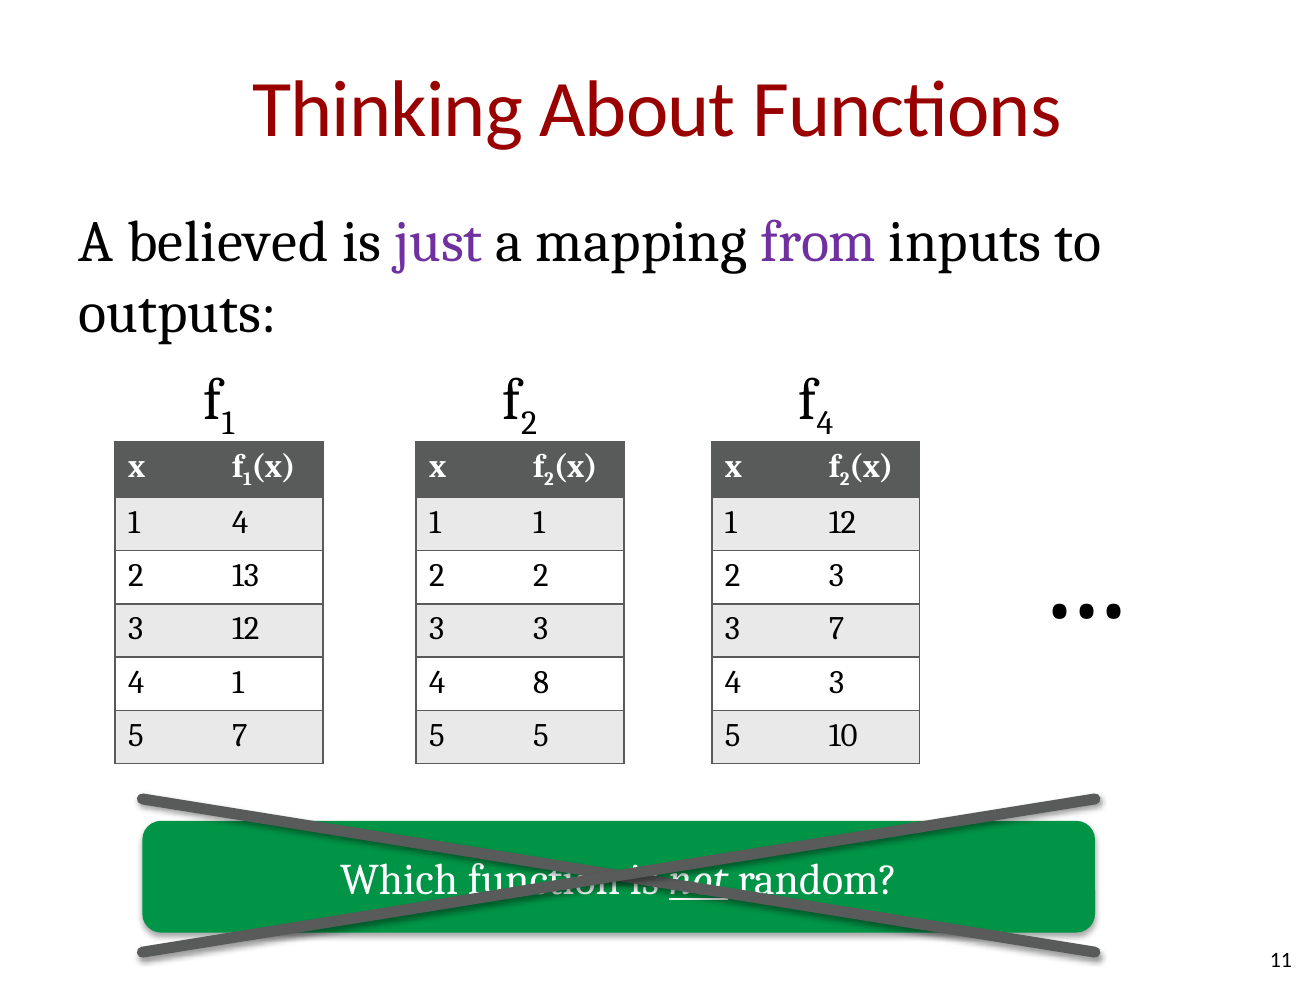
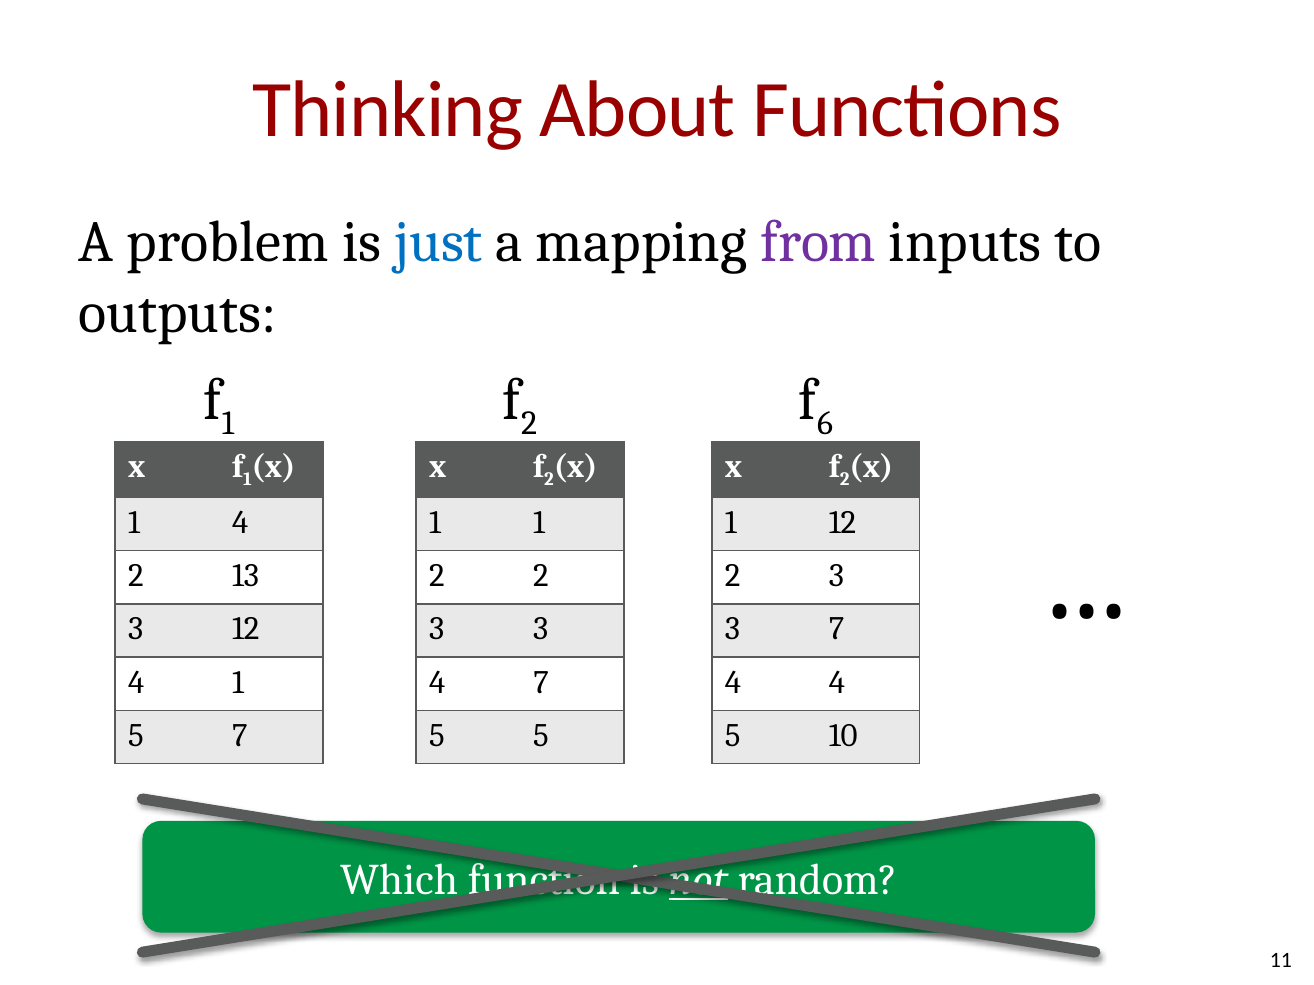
believed: believed -> problem (228, 243)
just colour: purple -> blue (439, 243)
4: 4 -> 6 (825, 423)
4 8: 8 -> 7 (541, 683)
4 3: 3 -> 4 (837, 683)
